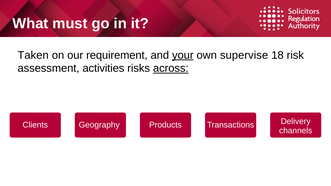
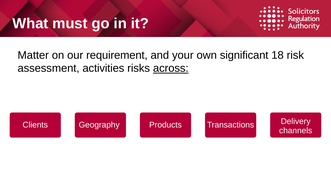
Taken: Taken -> Matter (33, 55)
your underline: present -> none (183, 55)
supervise: supervise -> significant (244, 55)
